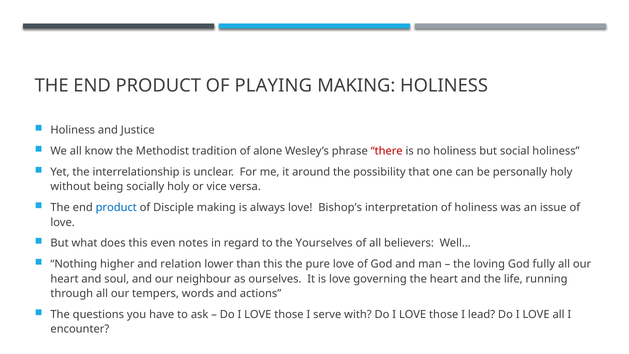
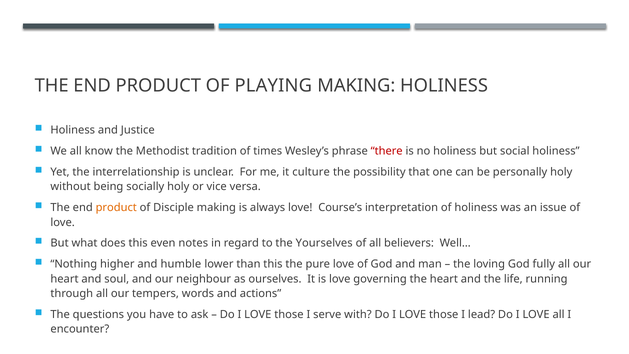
alone: alone -> times (268, 151)
around: around -> culture (311, 172)
product colour: blue -> orange (116, 208)
Bishop’s: Bishop’s -> Course’s (340, 208)
relation: relation -> humble (181, 264)
